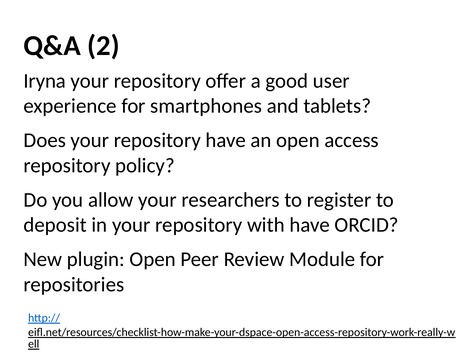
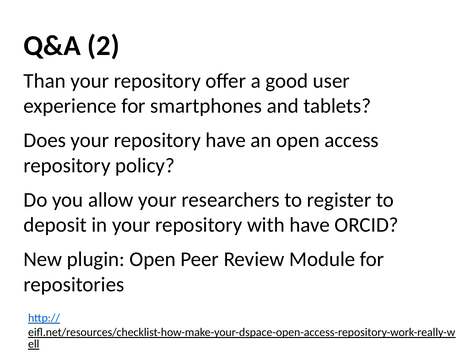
Iryna: Iryna -> Than (45, 81)
